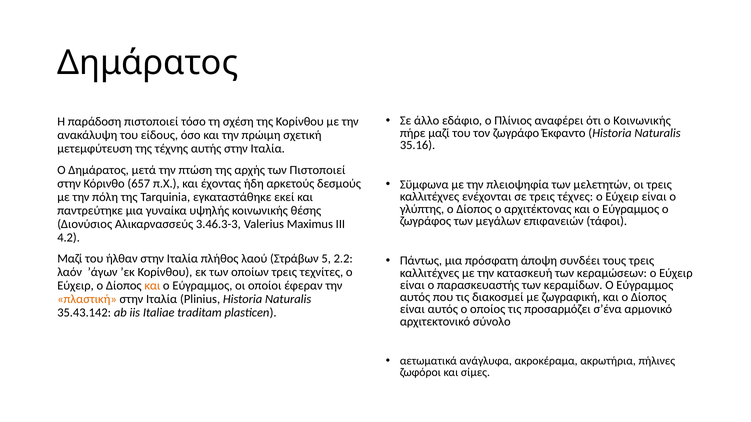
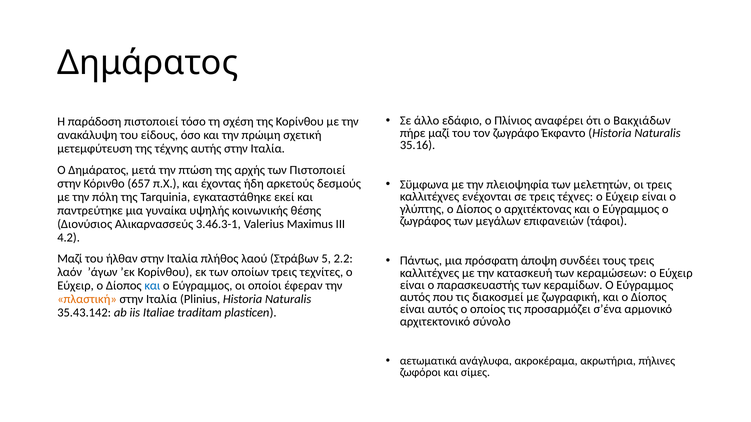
ο Κοινωνικής: Κοινωνικής -> Βακχιάδων (642, 121)
3.46.3-3: 3.46.3-3 -> 3.46.3-1 (218, 224)
και colour: orange -> blue (152, 286)
